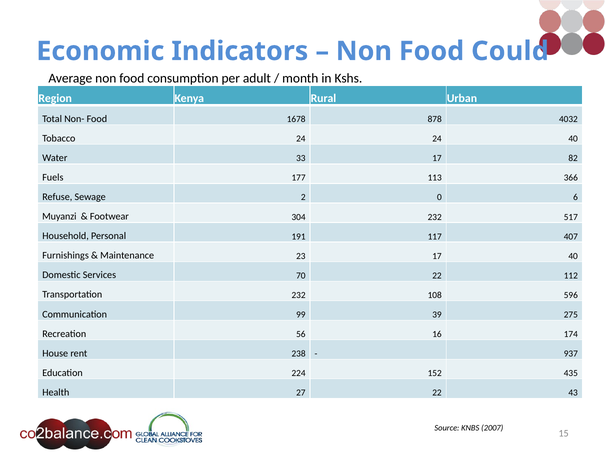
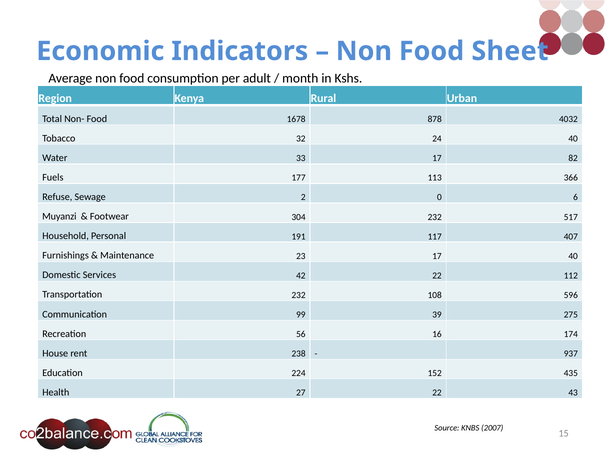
Could: Could -> Sheet (510, 51)
Tobacco 24: 24 -> 32 (301, 139)
70: 70 -> 42 (301, 275)
